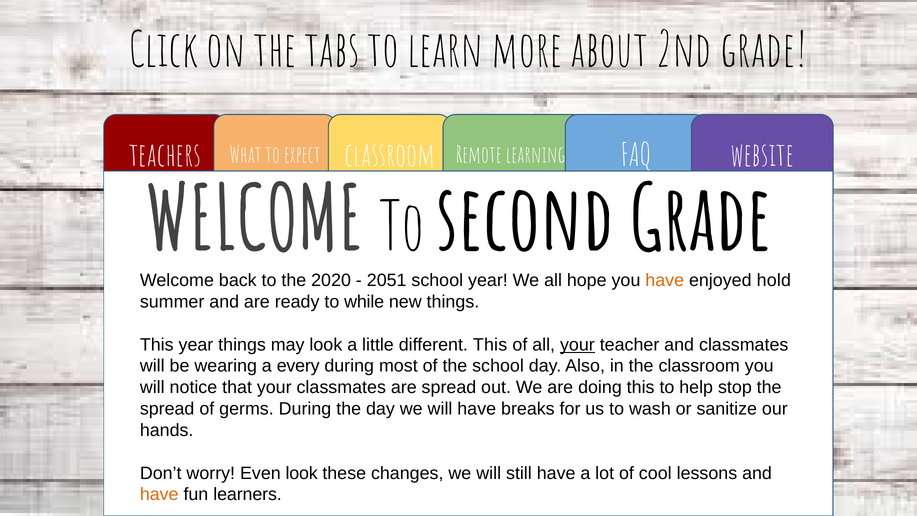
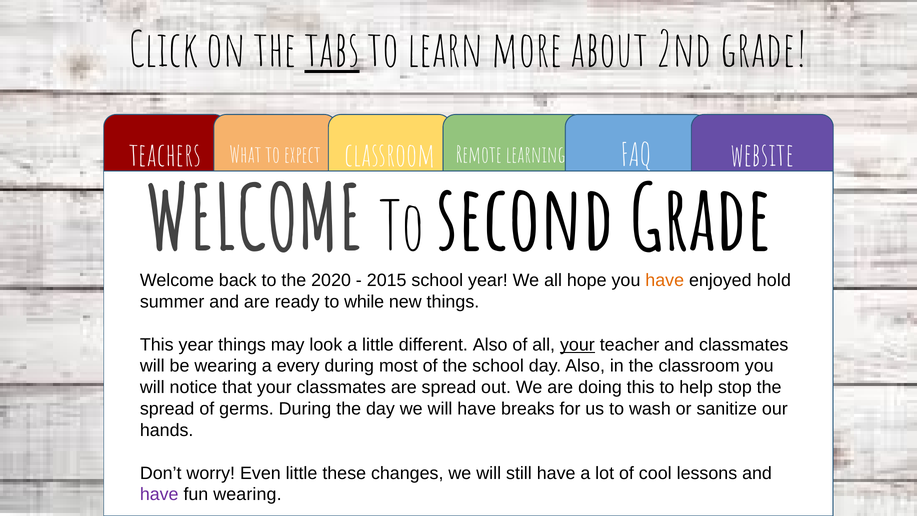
tabs underline: none -> present (332, 51)
2051: 2051 -> 2015 (387, 280)
different This: This -> Also (490, 345)
Even look: look -> little (301, 473)
have colour: orange -> purple (159, 494)
fun learners: learners -> wearing (247, 494)
